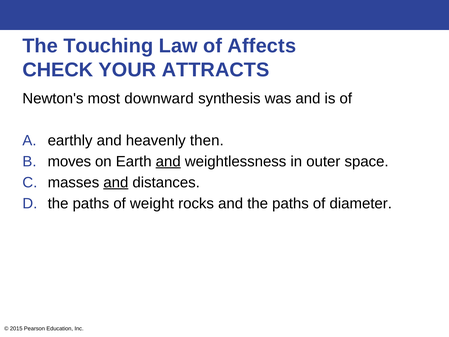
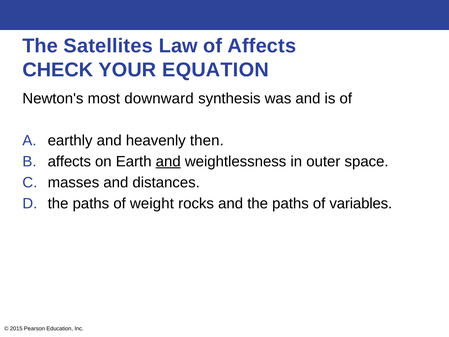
Touching: Touching -> Satellites (108, 46)
ATTRACTS: ATTRACTS -> EQUATION (215, 70)
moves: moves -> affects (69, 161)
and underline: present -> none (116, 182)
diameter: diameter -> variables (361, 203)
